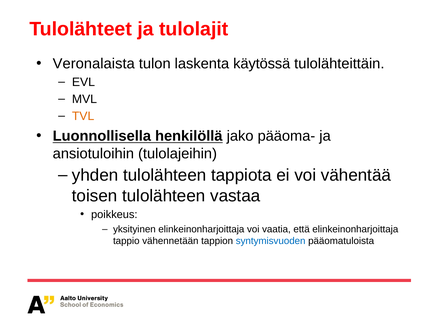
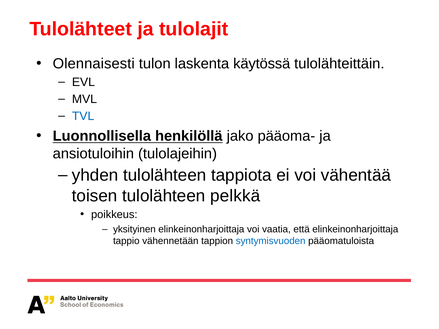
Veronalaista: Veronalaista -> Olennaisesti (94, 64)
TVL colour: orange -> blue (83, 116)
vastaa: vastaa -> pelkkä (235, 196)
